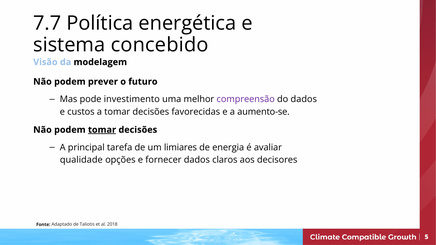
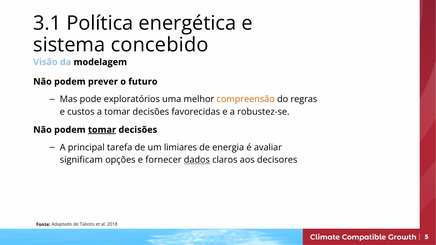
7.7: 7.7 -> 3.1 (47, 23)
investimento: investimento -> exploratórios (132, 99)
compreensão colour: purple -> orange (246, 99)
do dados: dados -> regras (304, 99)
aumento-se: aumento-se -> robustez-se (263, 112)
qualidade: qualidade -> significam (81, 160)
dados underline: none -> present (197, 160)
